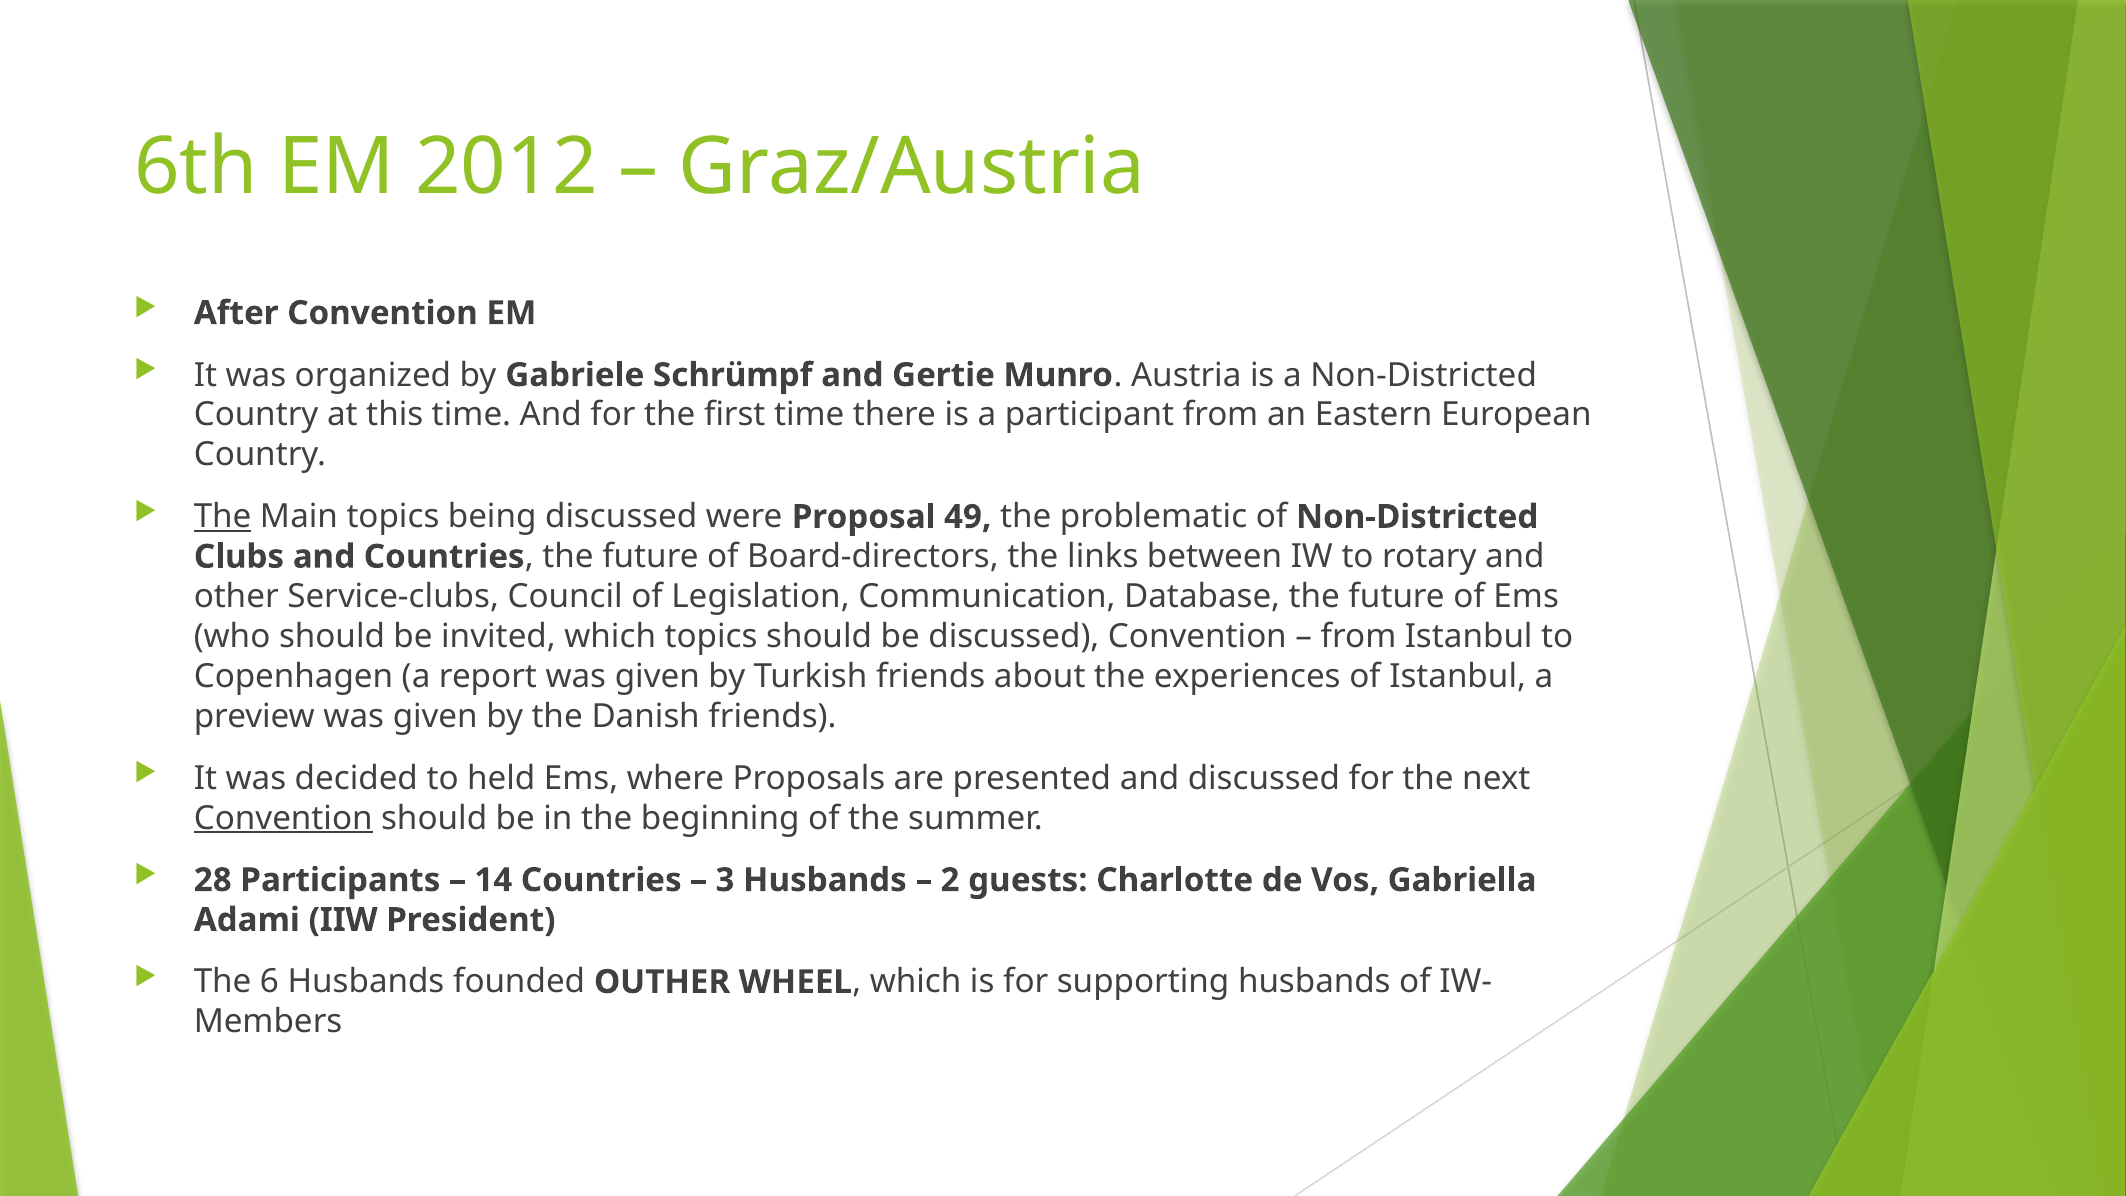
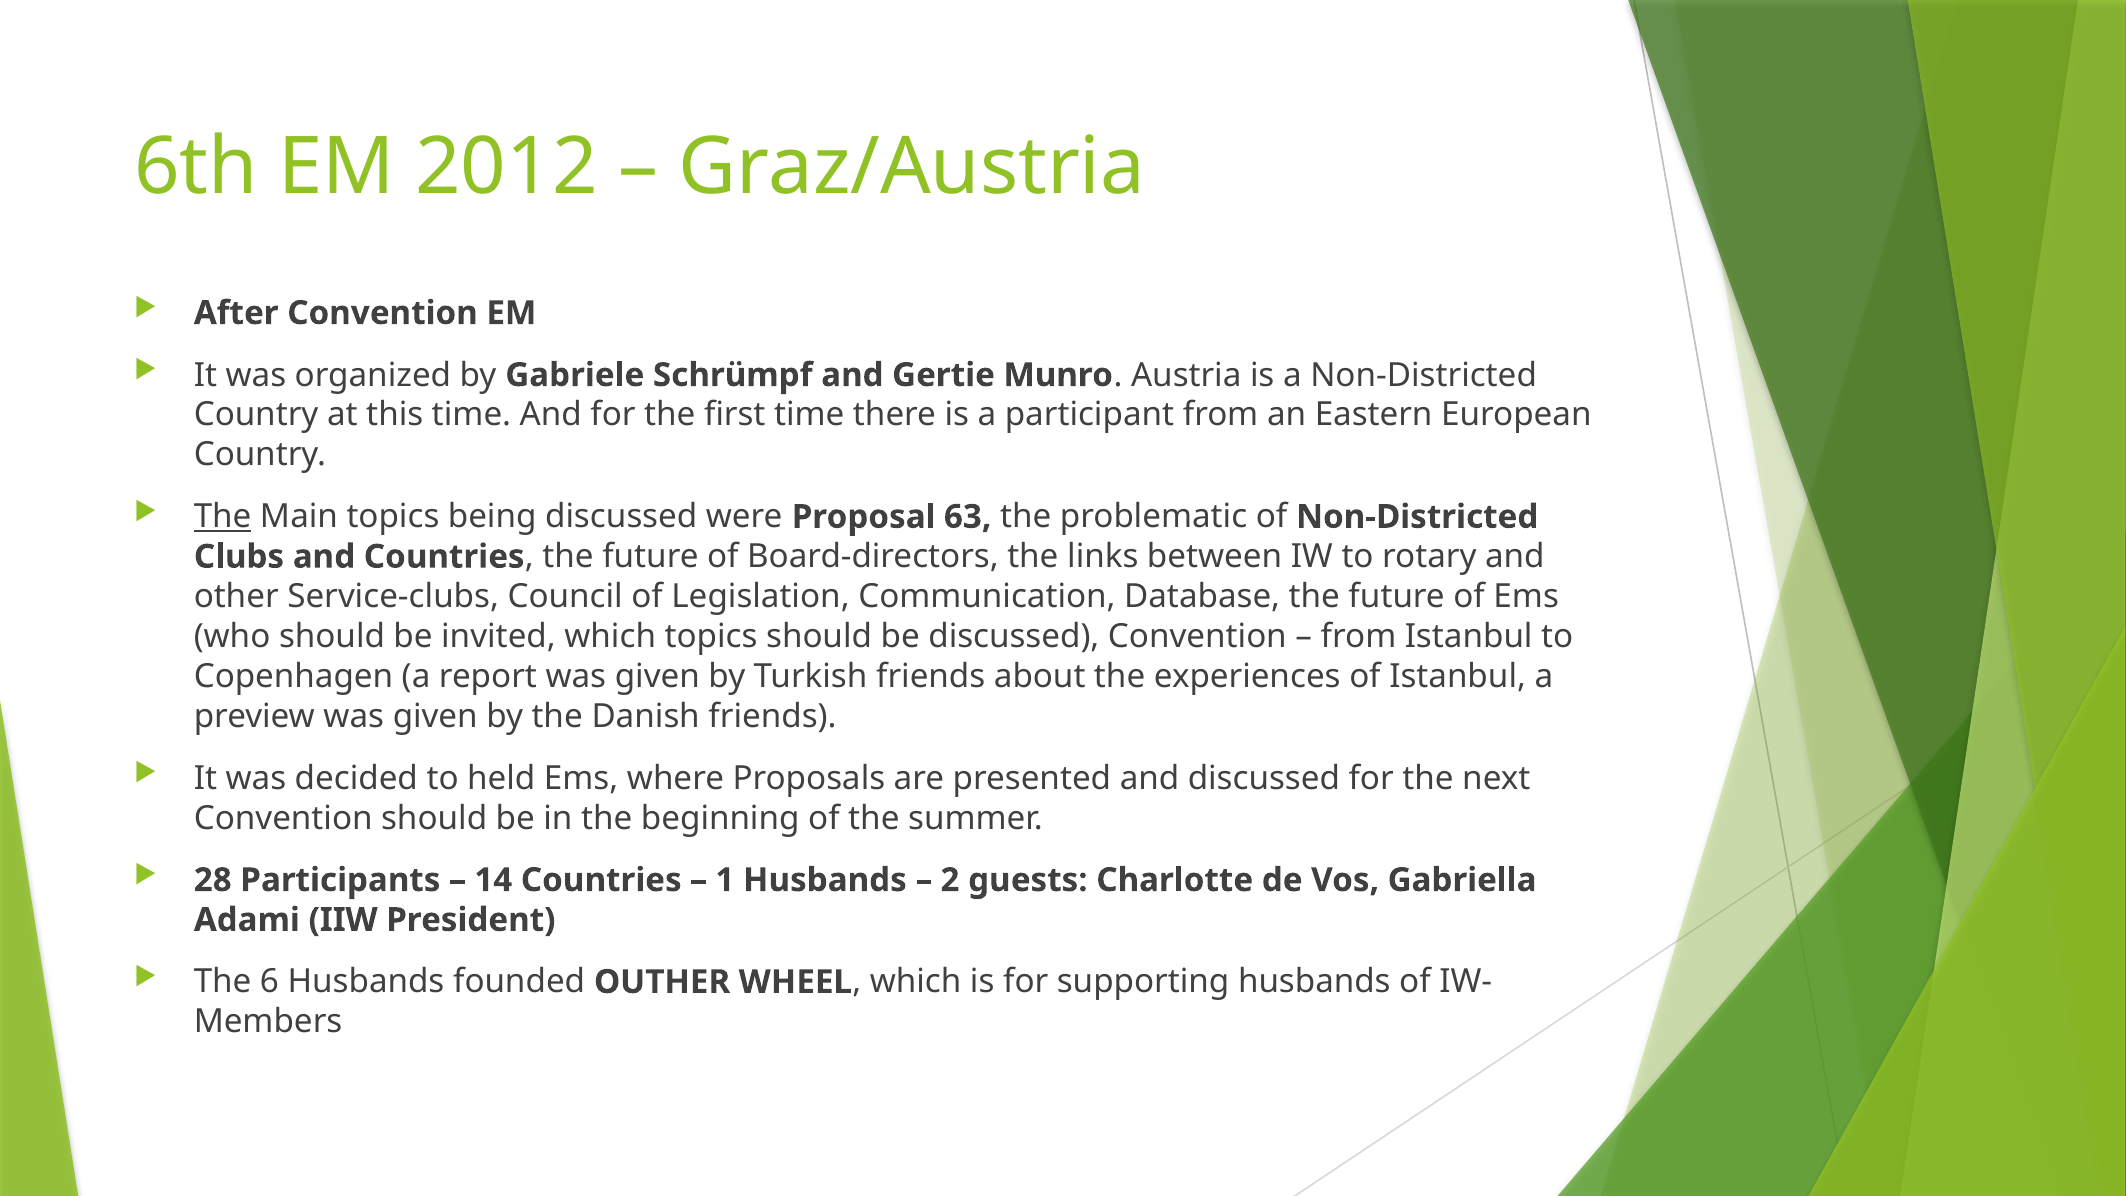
49: 49 -> 63 (968, 517)
Convention underline: present -> none (283, 818)
3: 3 -> 1 (725, 880)
